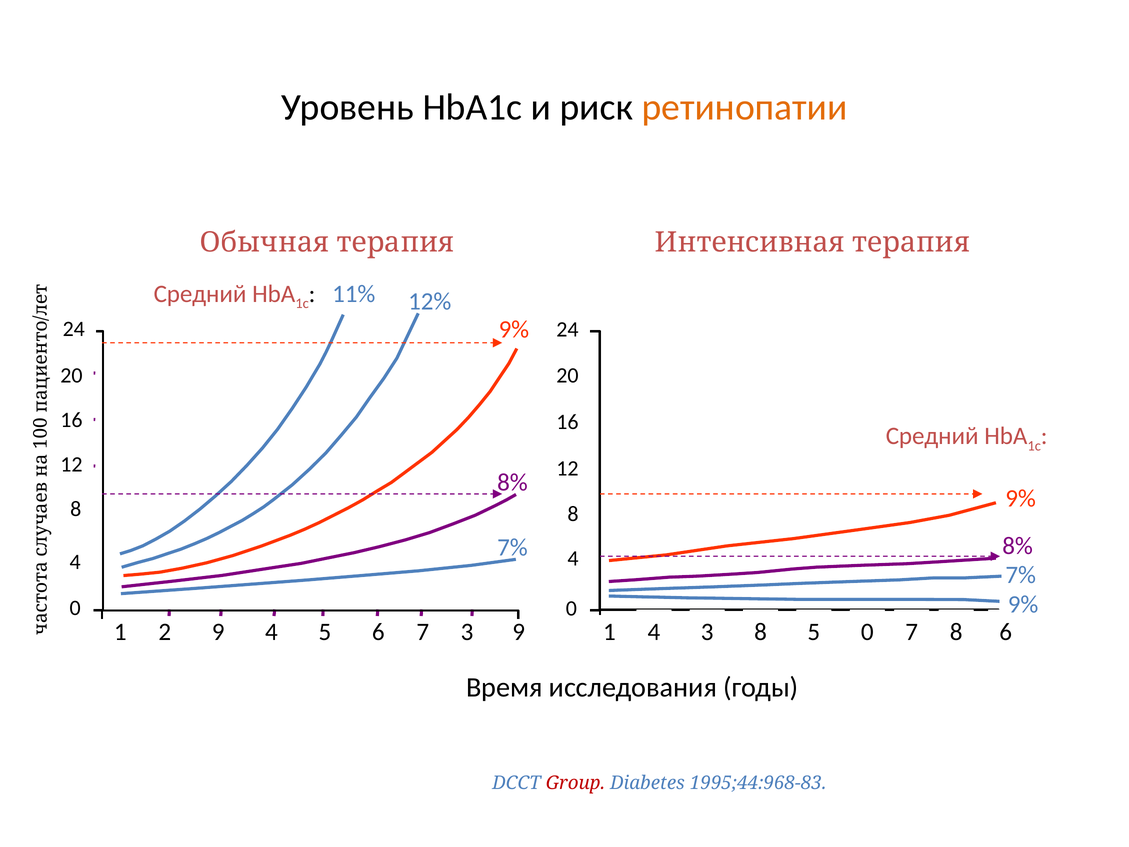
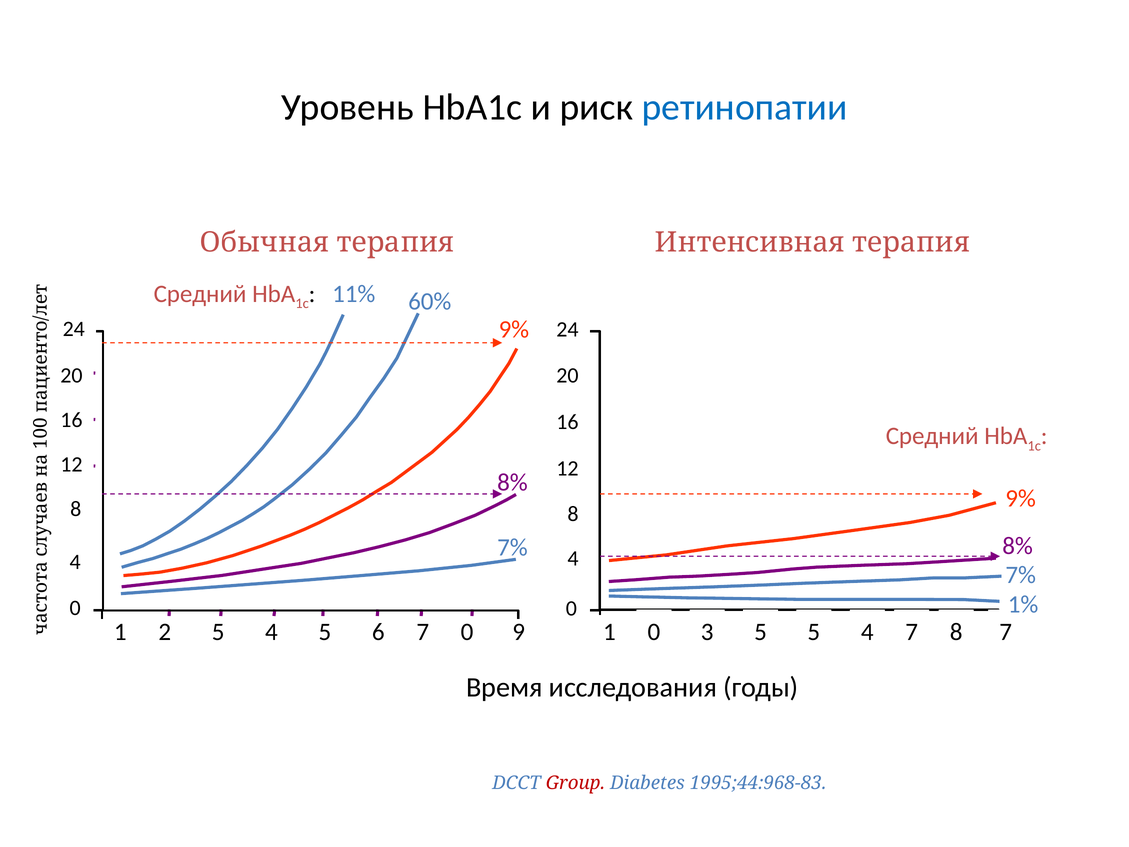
ретинопатии colour: orange -> blue (745, 107)
12%: 12% -> 60% (430, 301)
9%: 9% -> 1% (1023, 604)
2 9: 9 -> 5 (218, 632)
7 3: 3 -> 0 (467, 632)
4: 4 -> 0 (654, 632)
3 8: 8 -> 5 (761, 632)
0: 0 -> 4 (867, 632)
8 6: 6 -> 7 (1006, 632)
